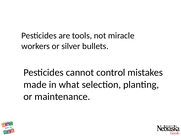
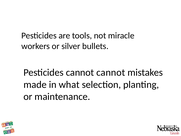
cannot control: control -> cannot (111, 72)
